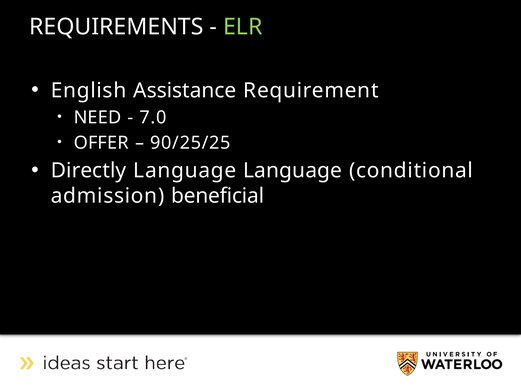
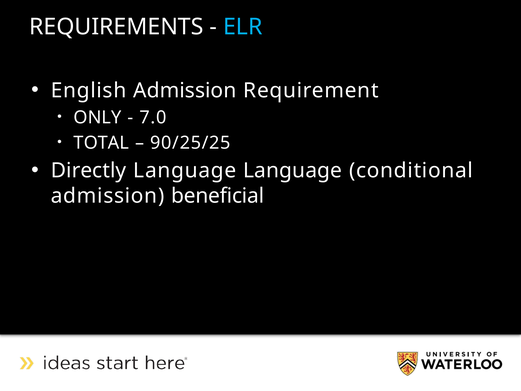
ELR colour: light green -> light blue (243, 27)
English Assistance: Assistance -> Admission (185, 90)
NEED: NEED -> ONLY (98, 117)
OFFER: OFFER -> TOTAL (101, 143)
